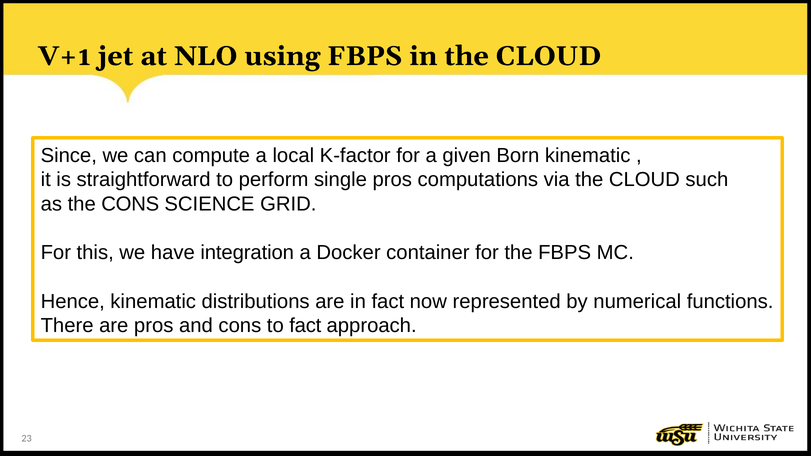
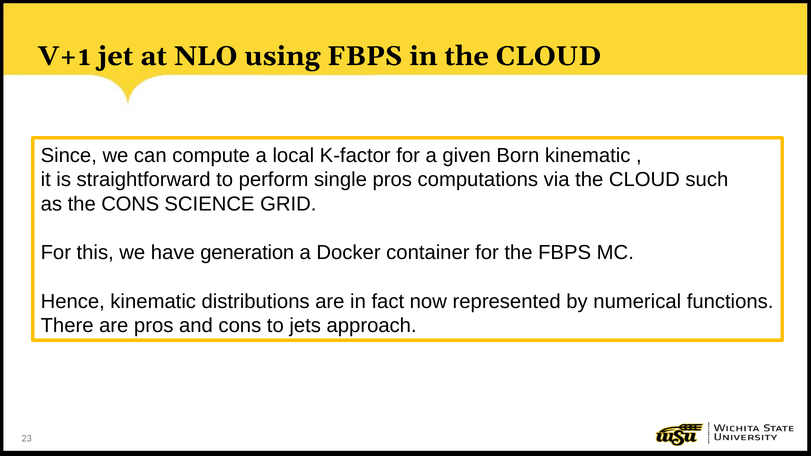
integration: integration -> generation (247, 253)
to fact: fact -> jets (305, 326)
